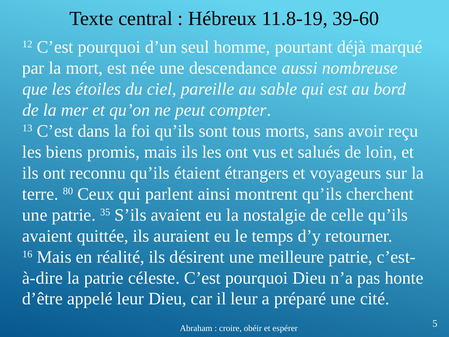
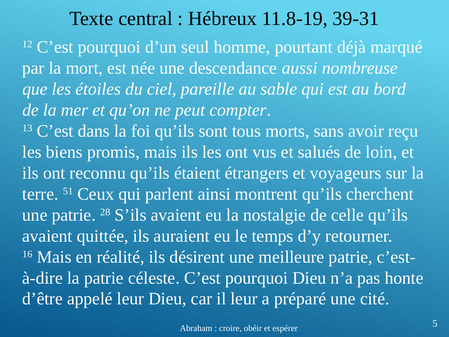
39-60: 39-60 -> 39-31 (356, 18)
80: 80 -> 51 (68, 191)
35: 35 -> 28 (105, 212)
